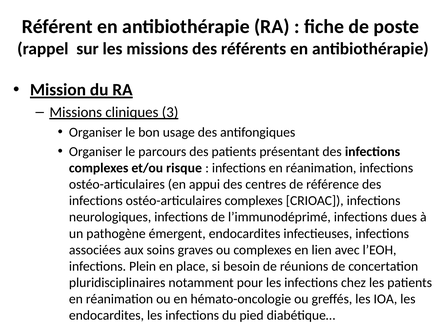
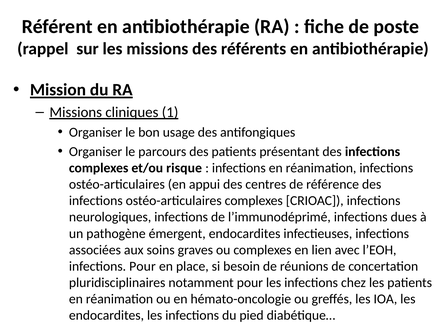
3: 3 -> 1 (170, 112)
infections Plein: Plein -> Pour (142, 266)
